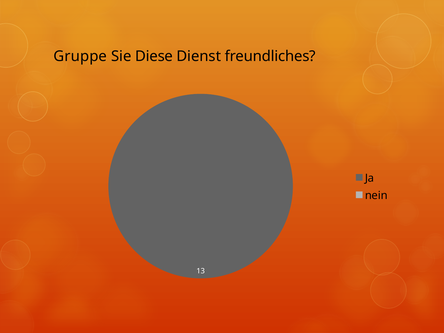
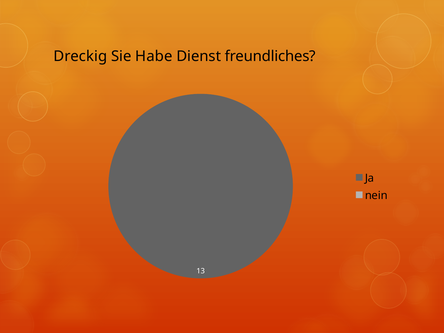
Gruppe: Gruppe -> Dreckig (80, 56)
Diese: Diese -> Habe (154, 56)
